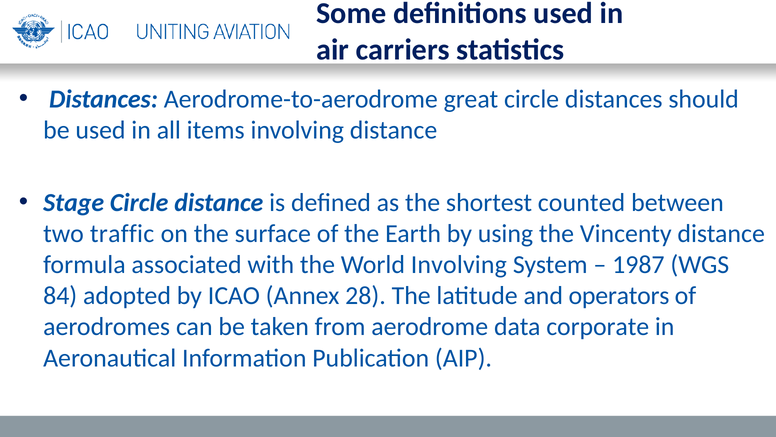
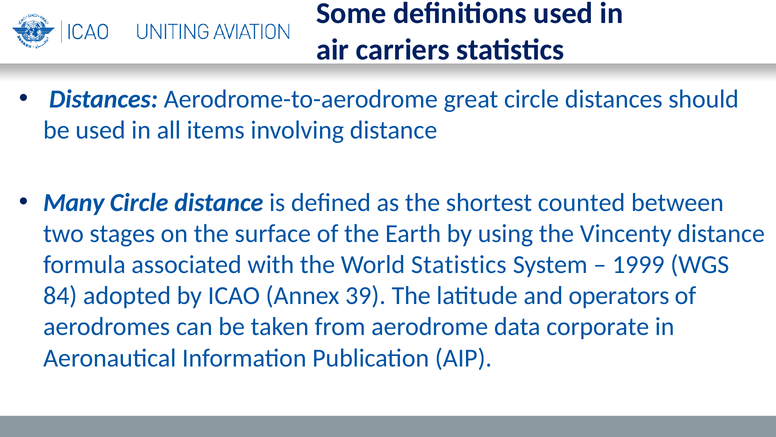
Stage: Stage -> Many (74, 202)
traffic: traffic -> stages (122, 233)
World Involving: Involving -> Statistics (459, 264)
1987: 1987 -> 1999 (638, 264)
28: 28 -> 39 (366, 295)
